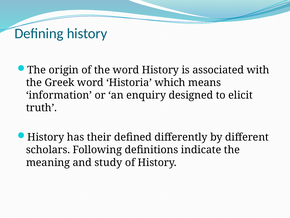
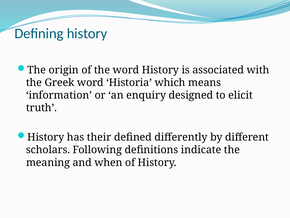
study: study -> when (108, 162)
